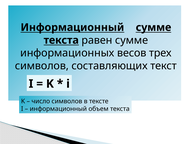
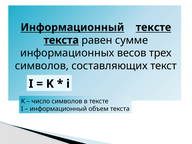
Информационный сумме: сумме -> тексте (153, 27)
